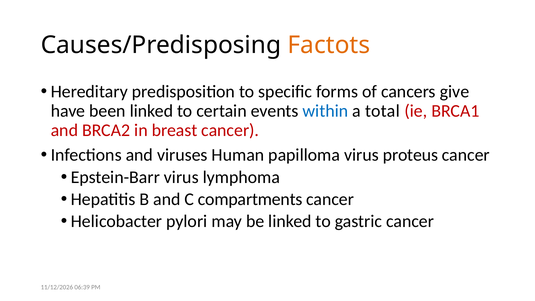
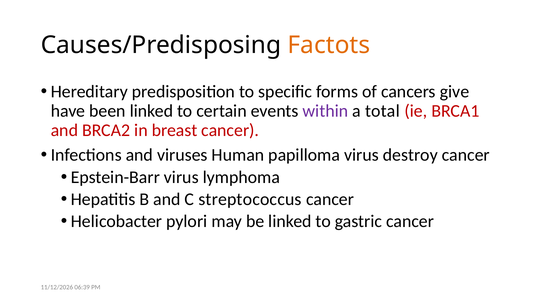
within colour: blue -> purple (325, 111)
proteus: proteus -> destroy (410, 155)
compartments: compartments -> streptococcus (250, 199)
